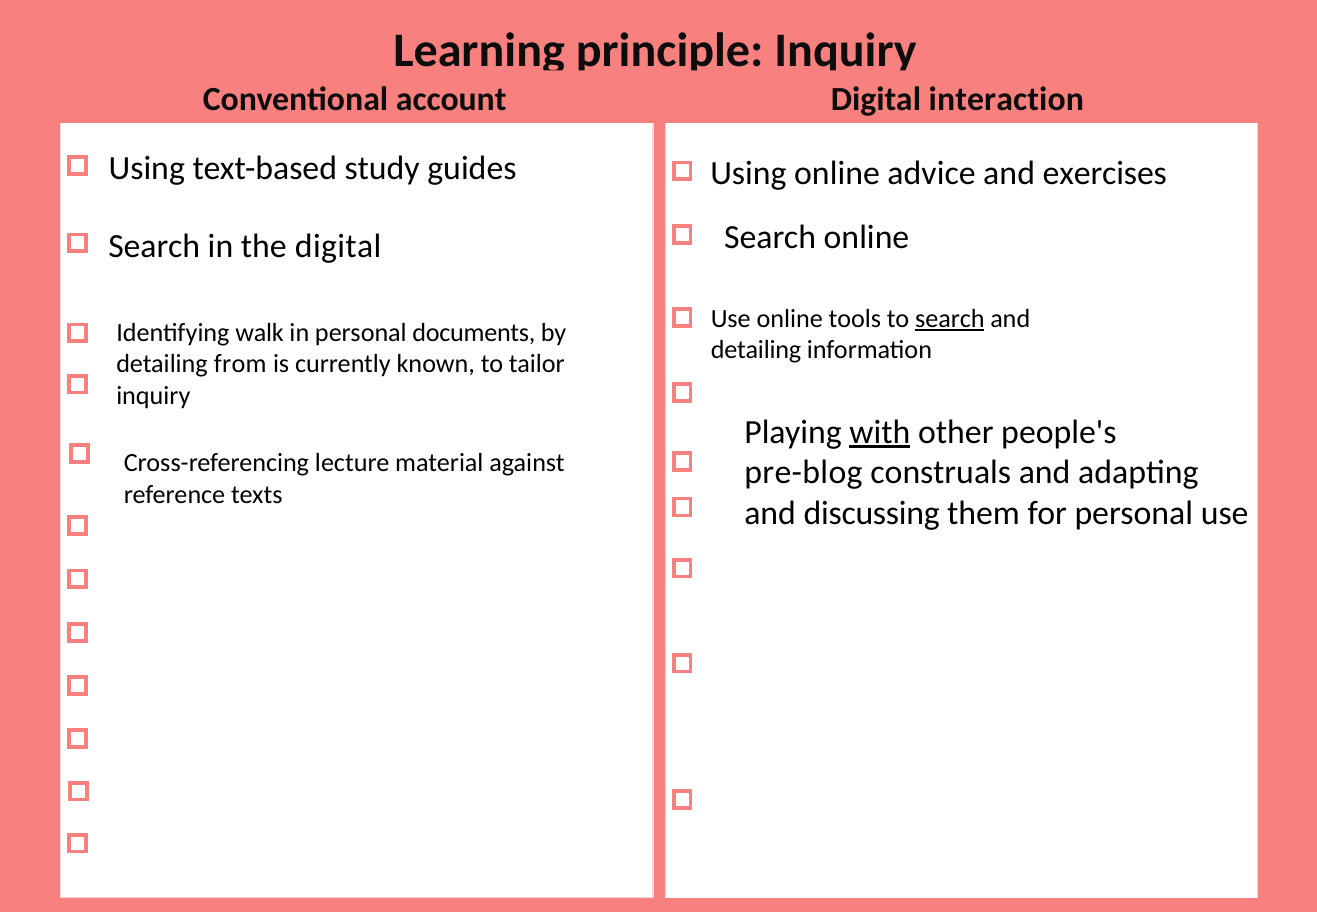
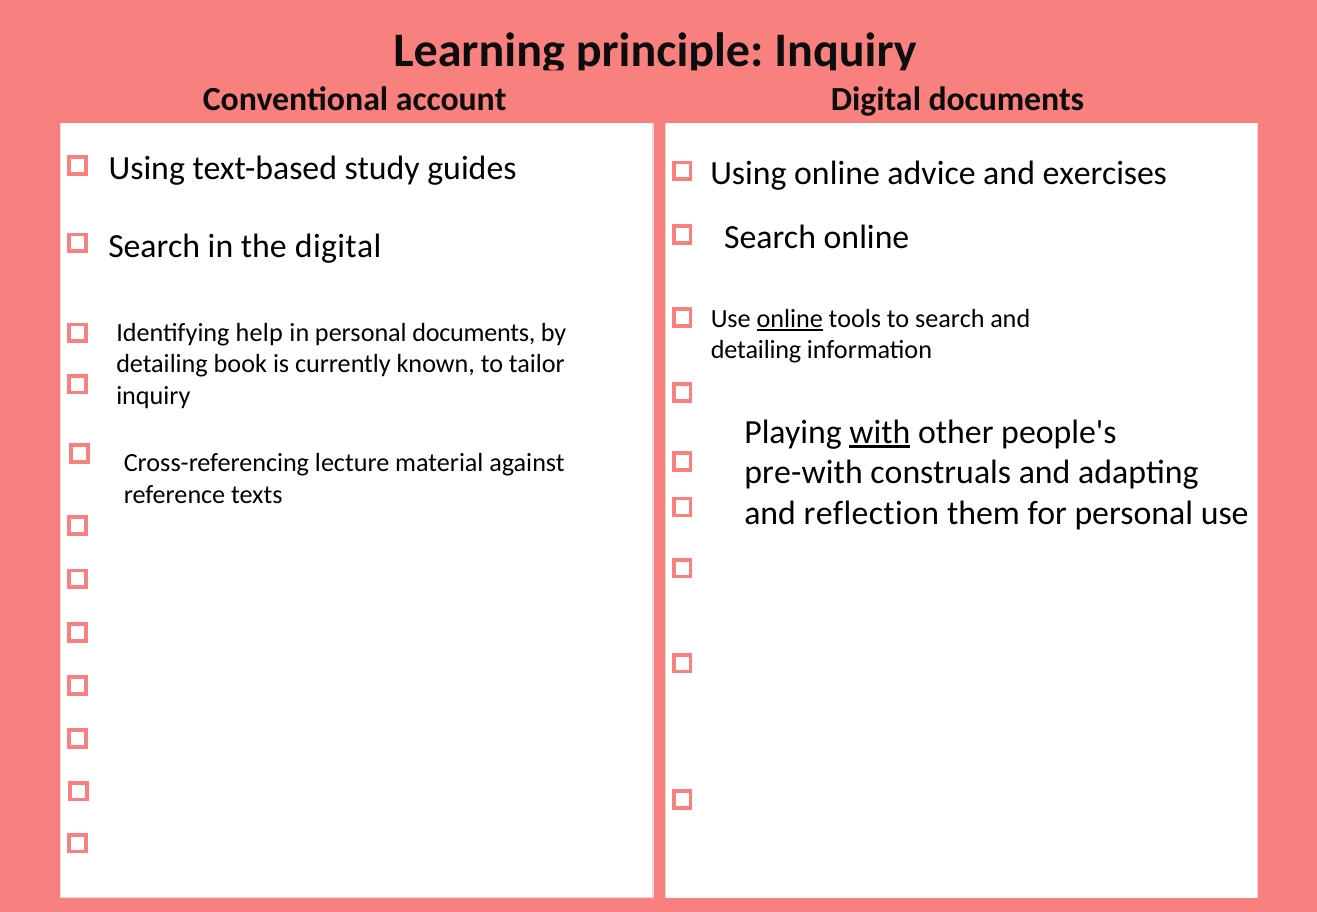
Digital interaction: interaction -> documents (1006, 99)
online underline: none -> present (790, 319)
search underline: present -> none (950, 319)
walk: walk -> help (259, 333)
from: from -> book (240, 364)
pre-blog: pre-blog -> pre-with (804, 472)
discussing: discussing -> reflection (871, 513)
